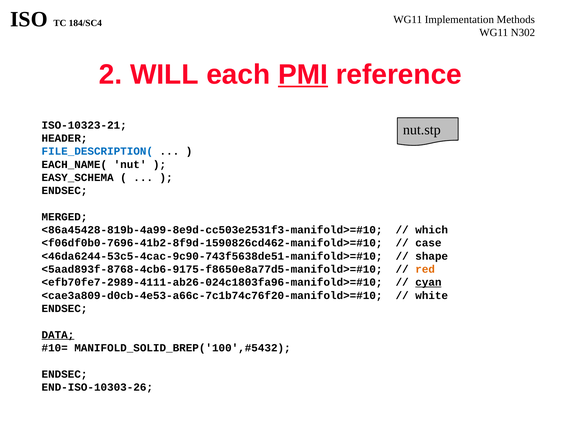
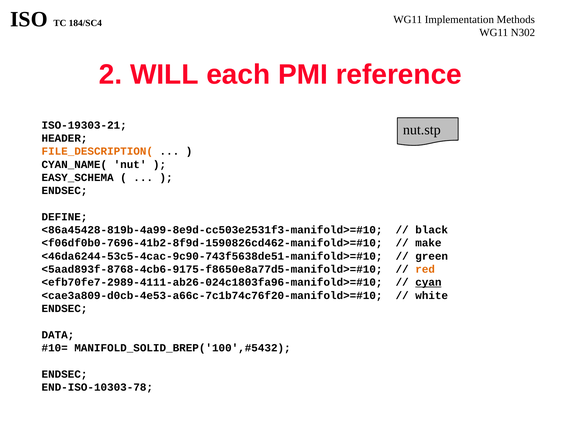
PMI underline: present -> none (303, 74)
ISO-10323-21: ISO-10323-21 -> ISO-19303-21 (84, 125)
FILE_DESCRIPTION( colour: blue -> orange (97, 151)
EACH_NAME(: EACH_NAME( -> CYAN_NAME( (74, 164)
MERGED: MERGED -> DEFINE (64, 217)
which: which -> black (432, 230)
case: case -> make (428, 243)
shape: shape -> green (432, 256)
DATA underline: present -> none (58, 335)
END-ISO-10303-26: END-ISO-10303-26 -> END-ISO-10303-78 (97, 387)
